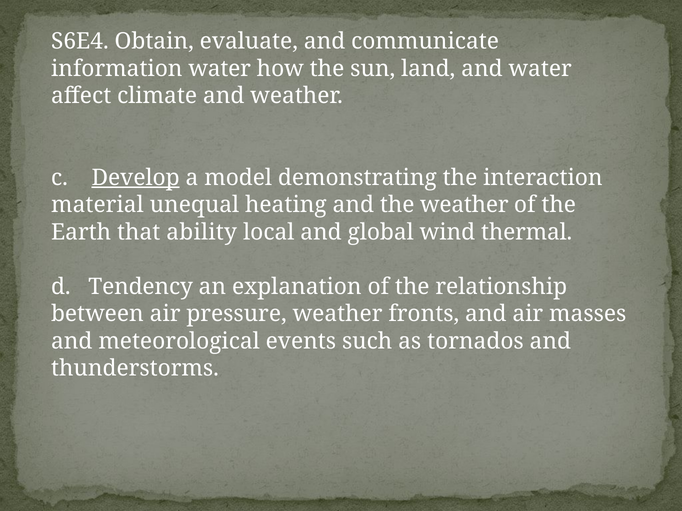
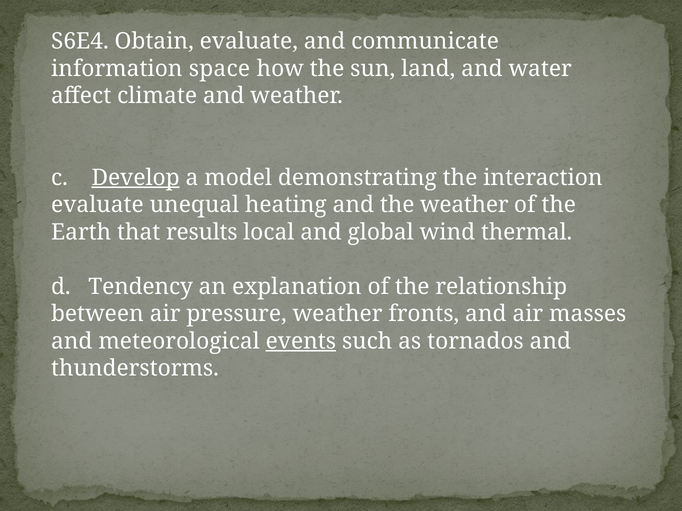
information water: water -> space (219, 69)
material: material -> evaluate (97, 205)
ability: ability -> results (202, 232)
events underline: none -> present (301, 341)
